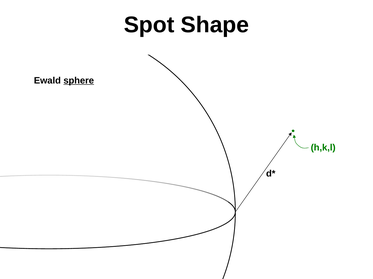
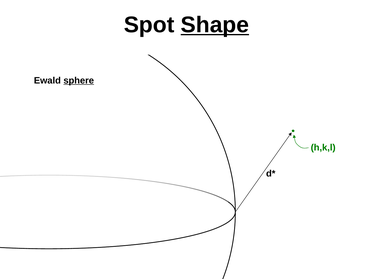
Shape underline: none -> present (215, 25)
